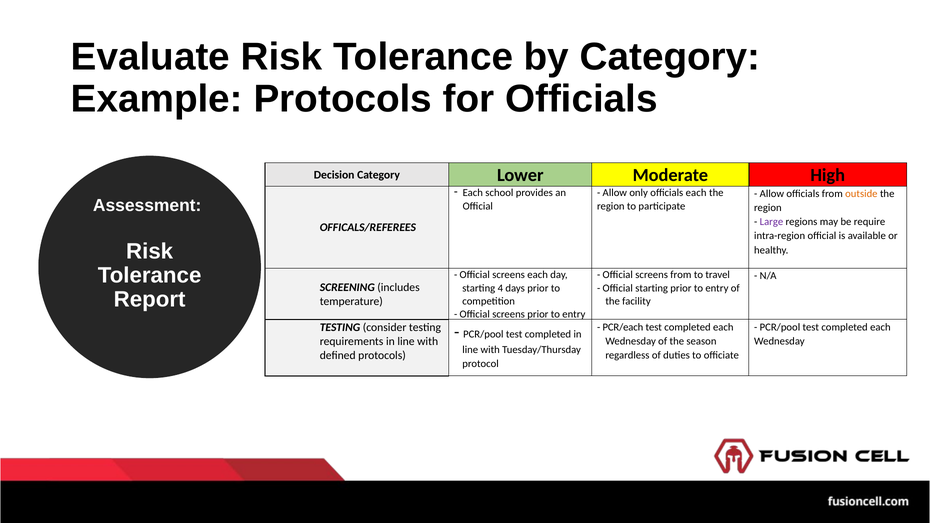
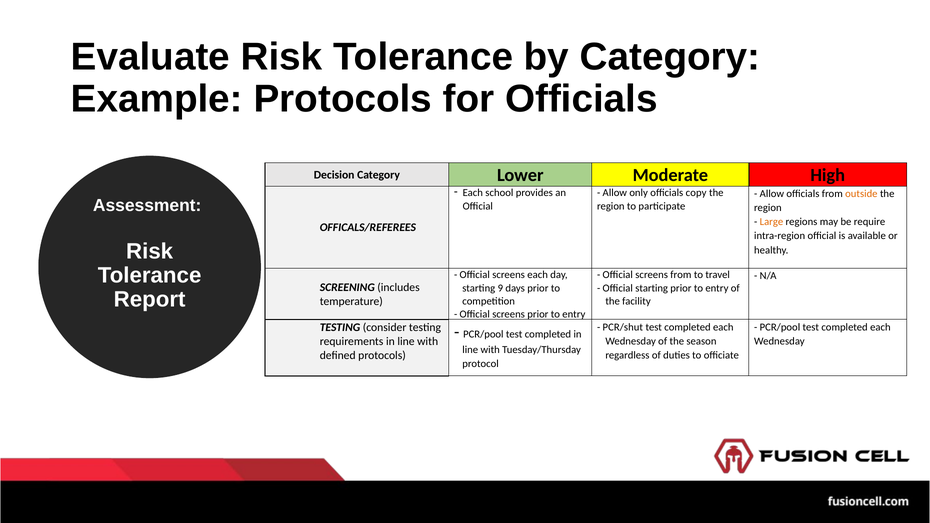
officials each: each -> copy (696, 193)
Large colour: purple -> orange (771, 222)
4: 4 -> 9 (500, 288)
PCR/each: PCR/each -> PCR/shut (623, 327)
